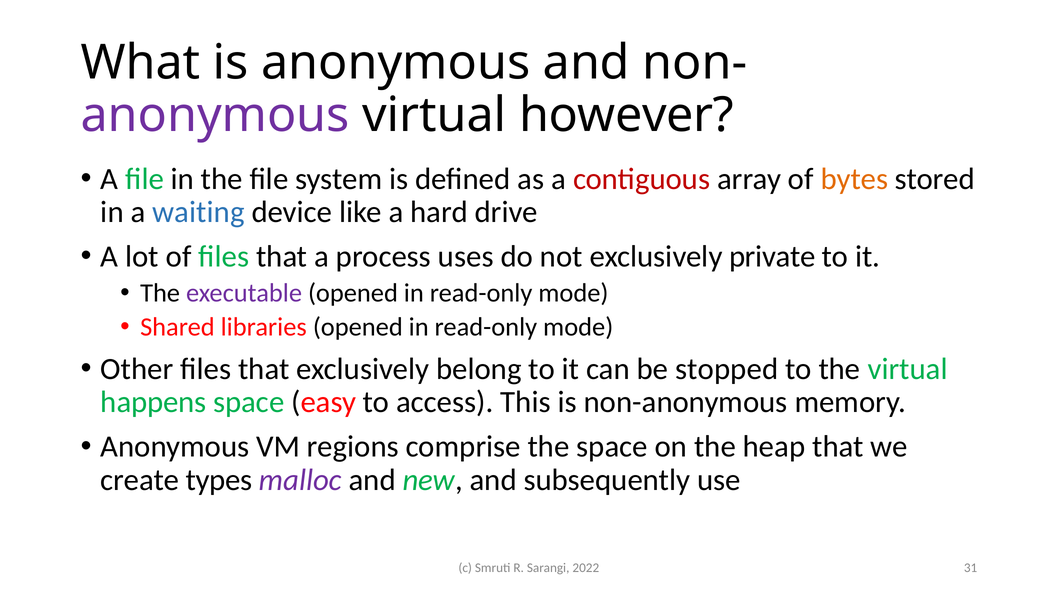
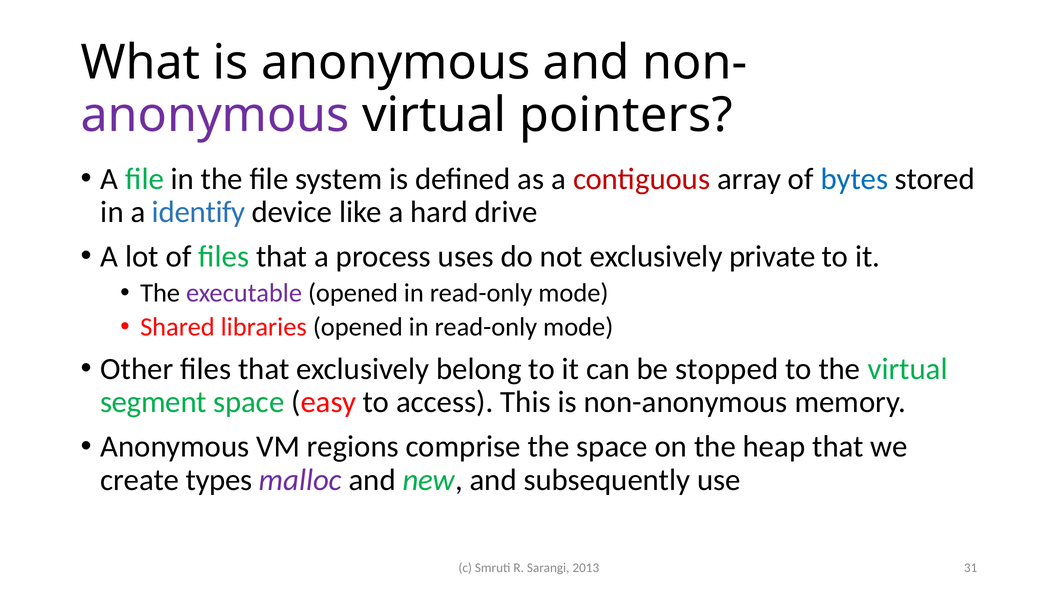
however: however -> pointers (626, 115)
bytes colour: orange -> blue (854, 179)
waiting: waiting -> identify (199, 212)
happens: happens -> segment (153, 402)
2022: 2022 -> 2013 (586, 568)
